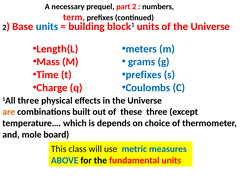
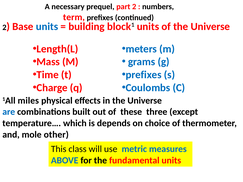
1All three: three -> miles (28, 101)
are colour: orange -> blue (9, 112)
board: board -> other (56, 135)
